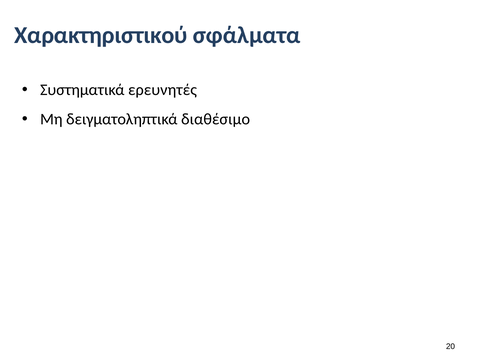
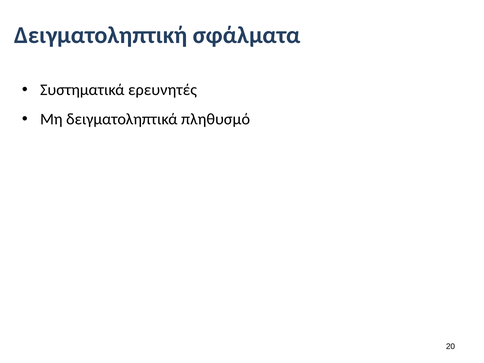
Χαρακτηριστικού: Χαρακτηριστικού -> Δειγματοληπτική (101, 35)
διαθέσιμο: διαθέσιμο -> πληθυσμό (216, 119)
